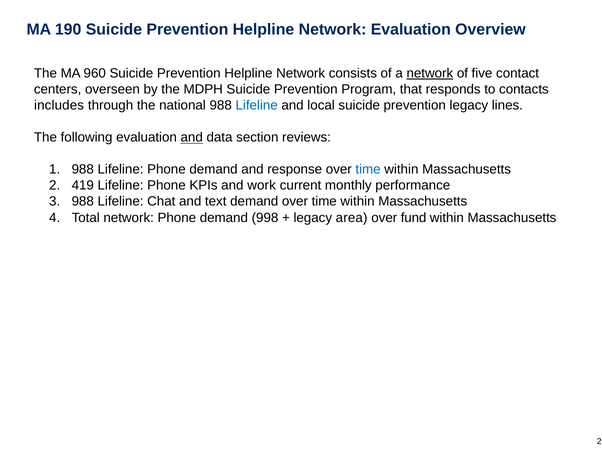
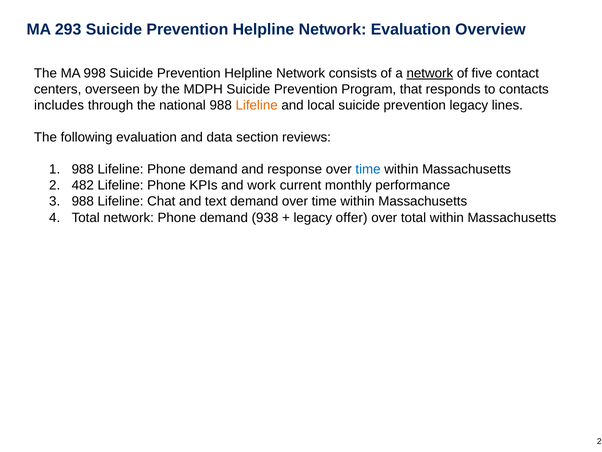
190: 190 -> 293 (68, 30)
960: 960 -> 998 (95, 73)
Lifeline colour: blue -> orange (257, 105)
and underline: present -> none (192, 137)
419: 419 -> 482 (83, 185)
998: 998 -> 938 (265, 217)
area: area -> offer (352, 217)
over fund: fund -> total (414, 217)
